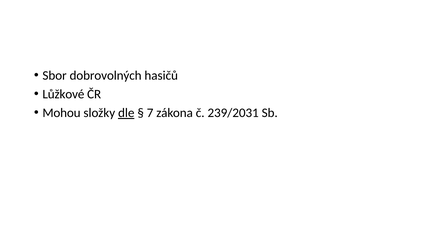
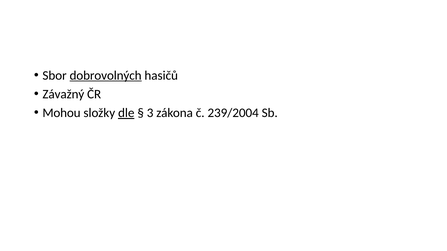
dobrovolných underline: none -> present (106, 76)
Lůžkové: Lůžkové -> Závažný (63, 94)
7: 7 -> 3 (150, 113)
239/2031: 239/2031 -> 239/2004 (233, 113)
